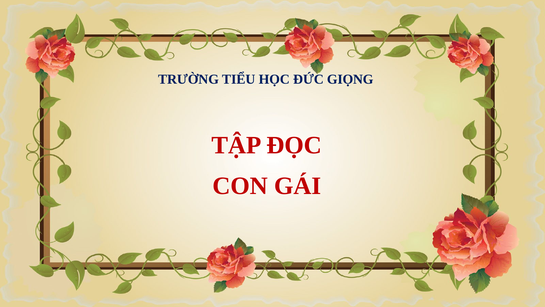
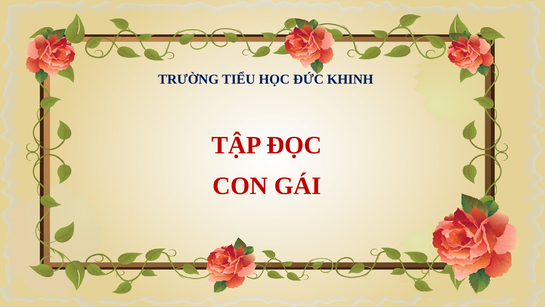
GIỌNG: GIỌNG -> KHINH (350, 79)
